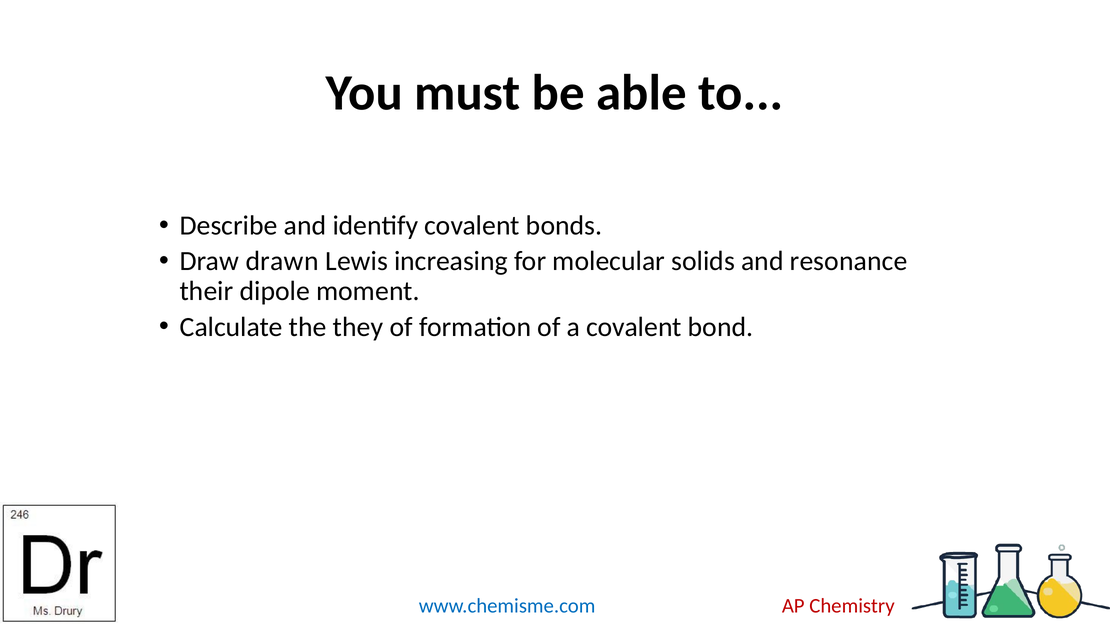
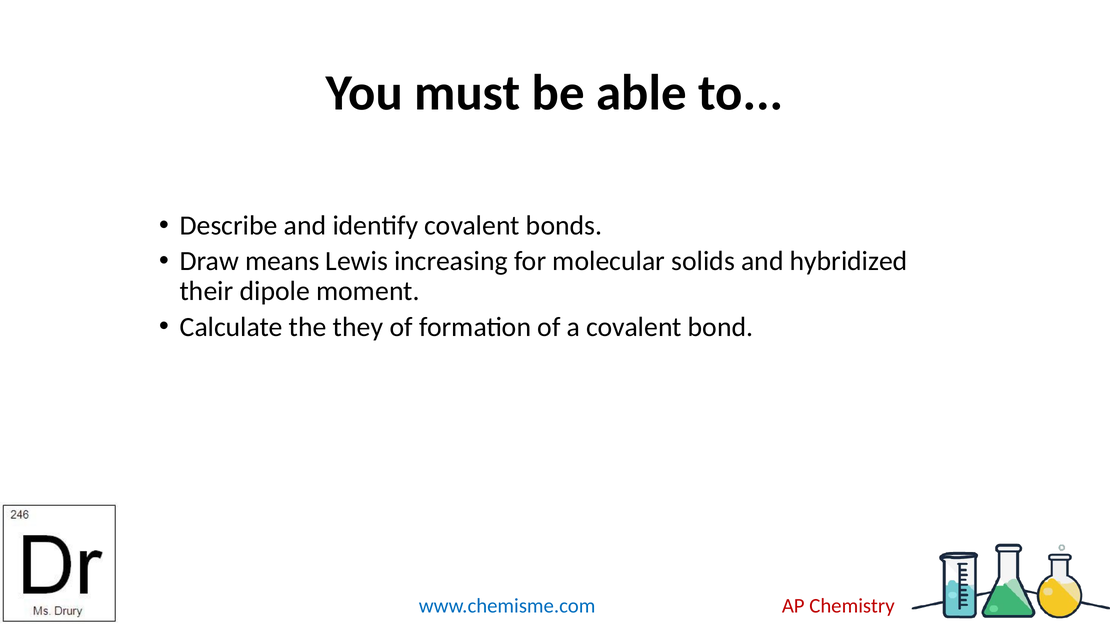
drawn: drawn -> means (282, 261)
resonance: resonance -> hybridized (849, 261)
